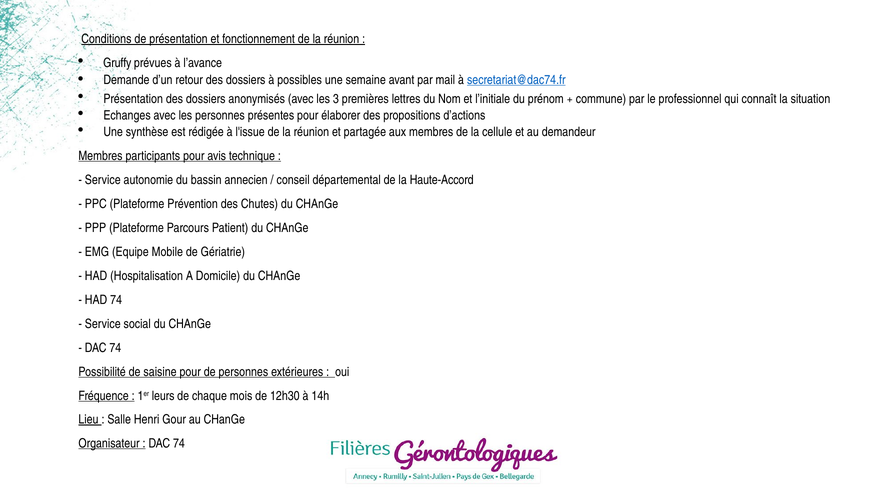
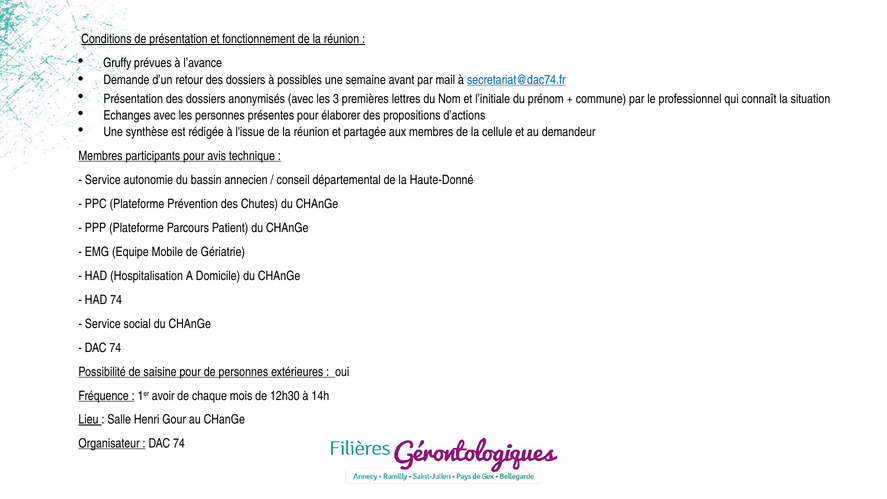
Haute-Accord: Haute-Accord -> Haute-Donné (442, 180)
leurs: leurs -> avoir (163, 396)
